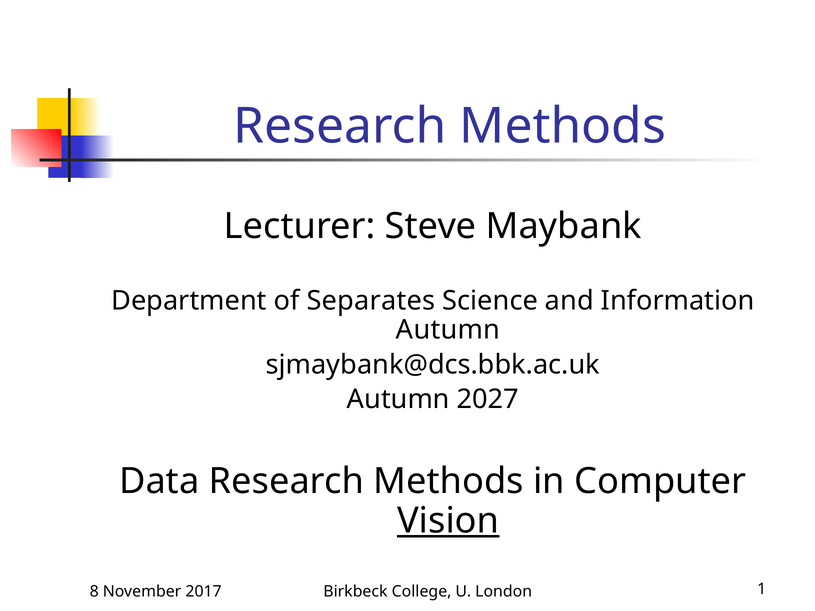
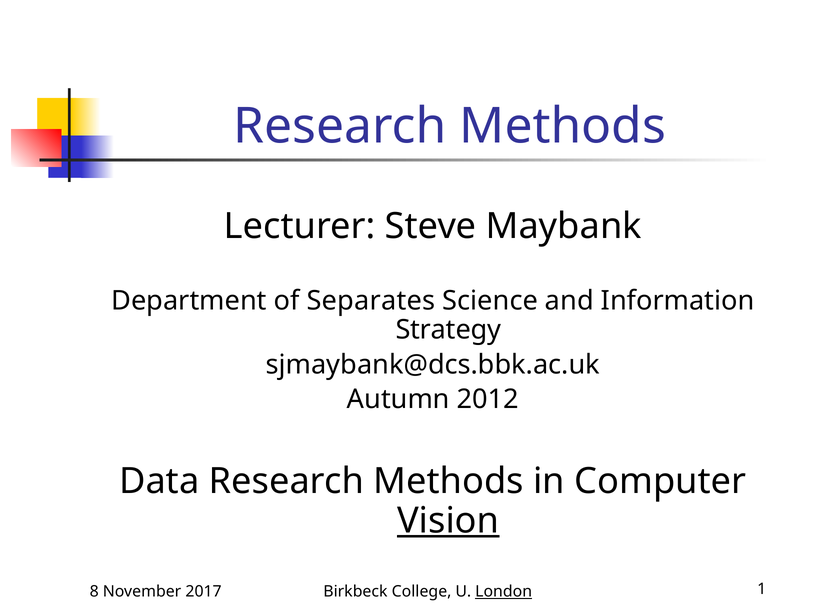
Autumn: Autumn -> Strategy (448, 330)
2027: 2027 -> 2012 (488, 400)
London underline: none -> present (504, 592)
